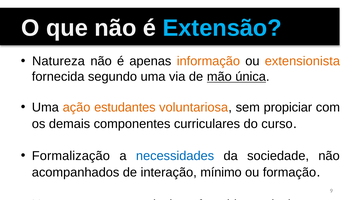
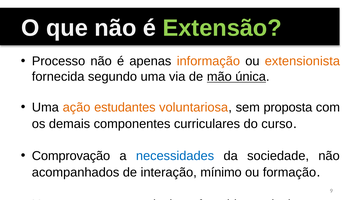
Extensão colour: light blue -> light green (222, 28)
Natureza: Natureza -> Processo (59, 61)
propiciar: propiciar -> proposta (288, 107)
Formalização: Formalização -> Comprovação (71, 155)
